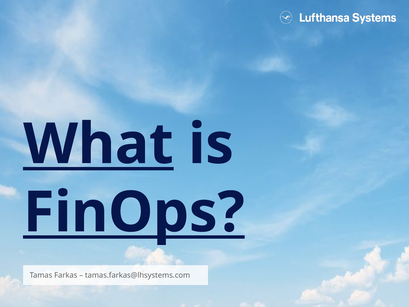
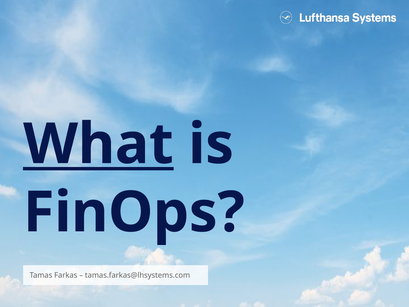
FinOps underline: present -> none (134, 212)
